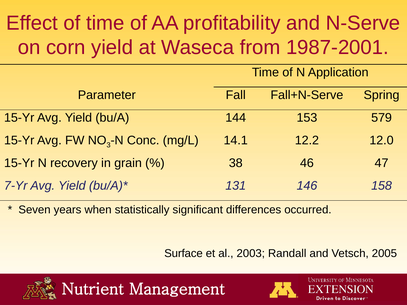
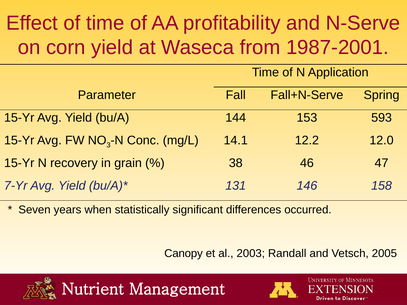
579: 579 -> 593 (382, 118)
Surface: Surface -> Canopy (184, 254)
